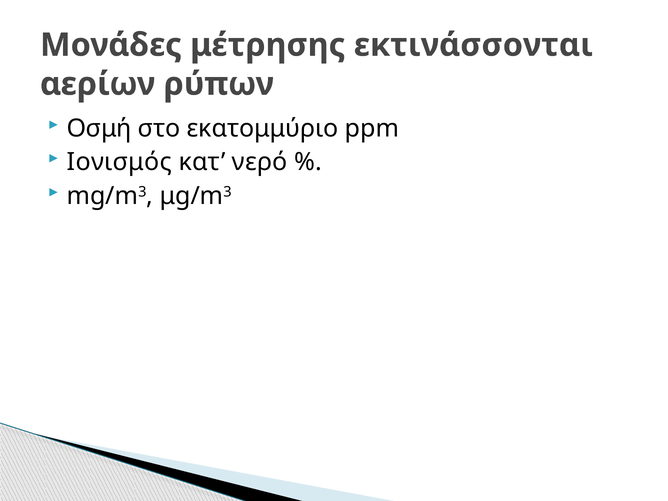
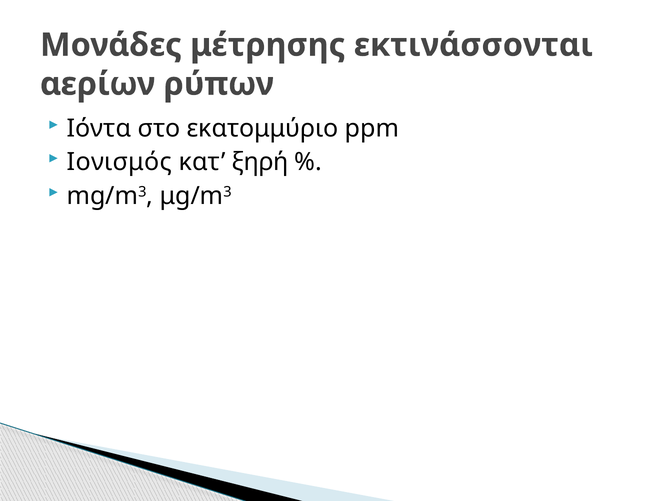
Οσμή: Οσμή -> Ιόντα (99, 128)
νερό: νερό -> ξηρή (260, 162)
